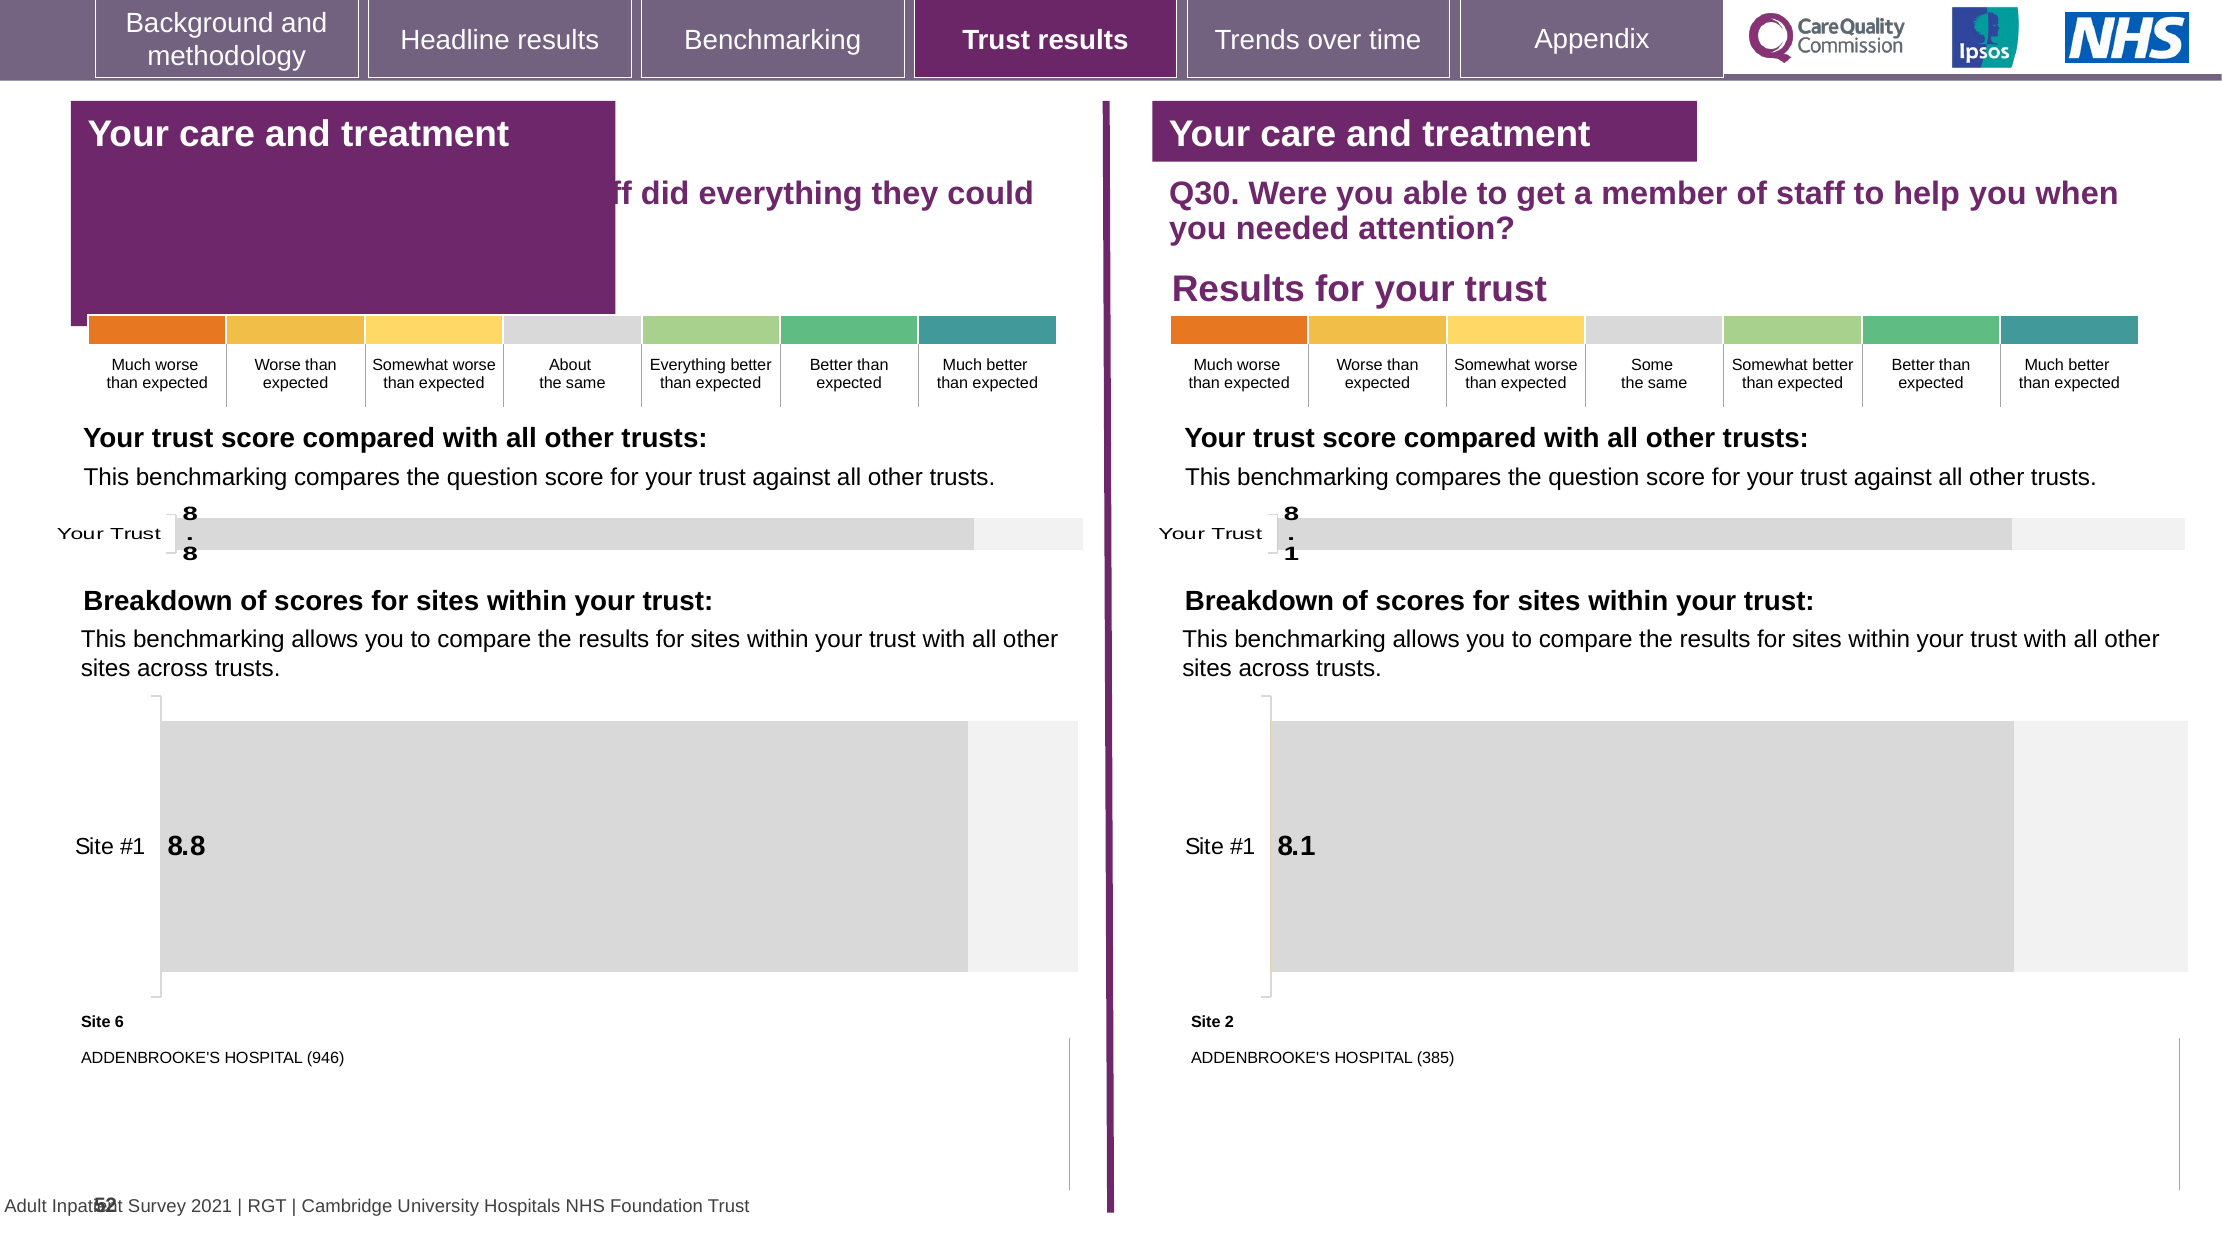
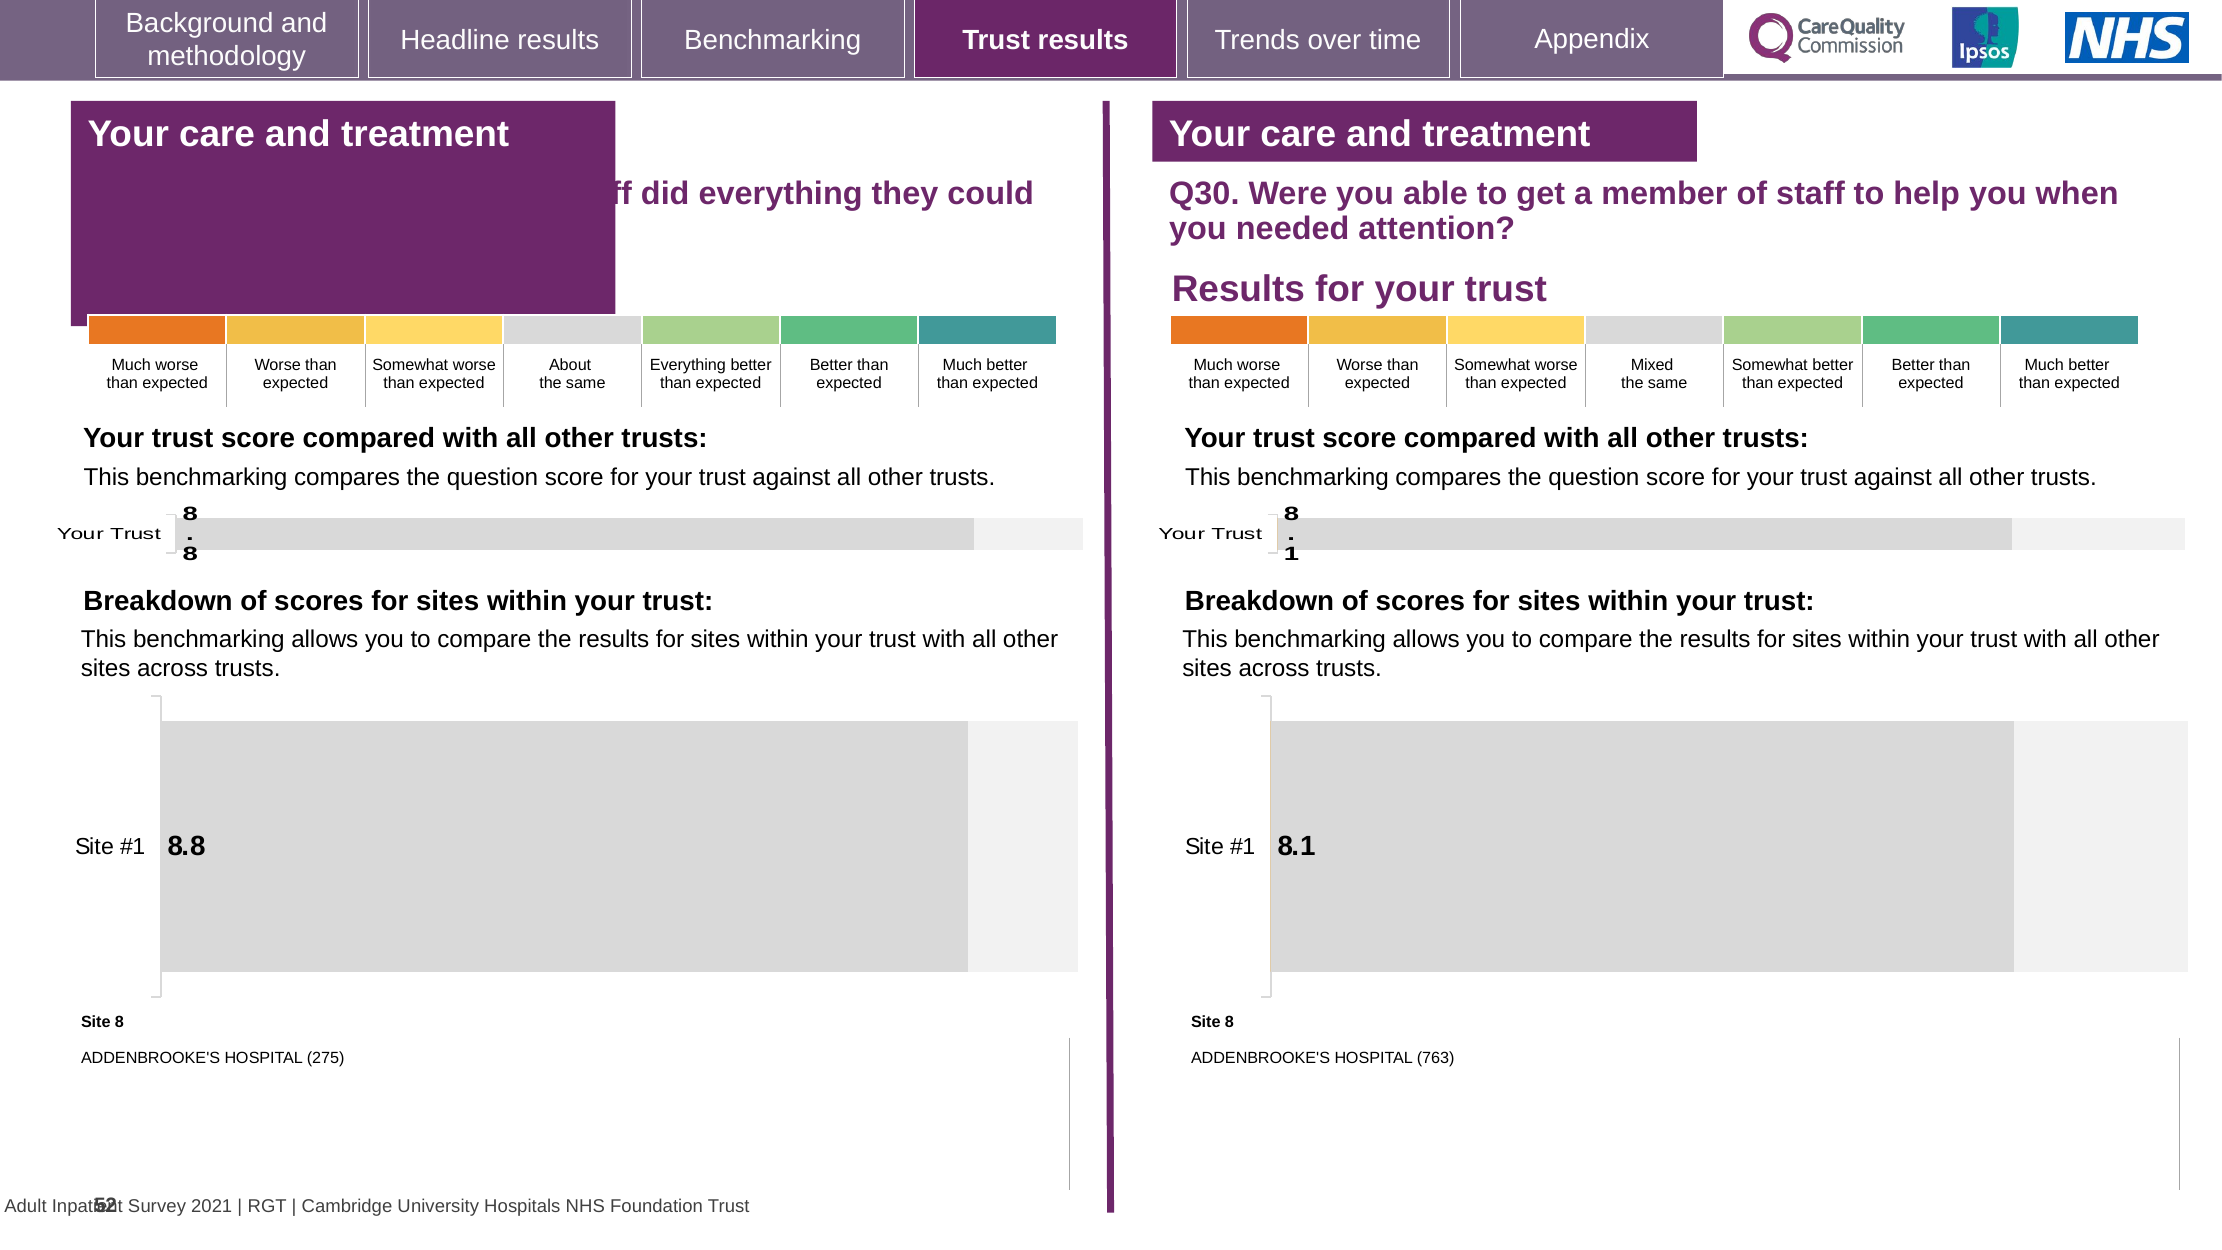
Some: Some -> Mixed (1652, 365)
6: 6 -> 8 (119, 1022)
2: 2 -> 8 (1229, 1022)
946: 946 -> 275 (326, 1058)
385: 385 -> 763 (1436, 1058)
